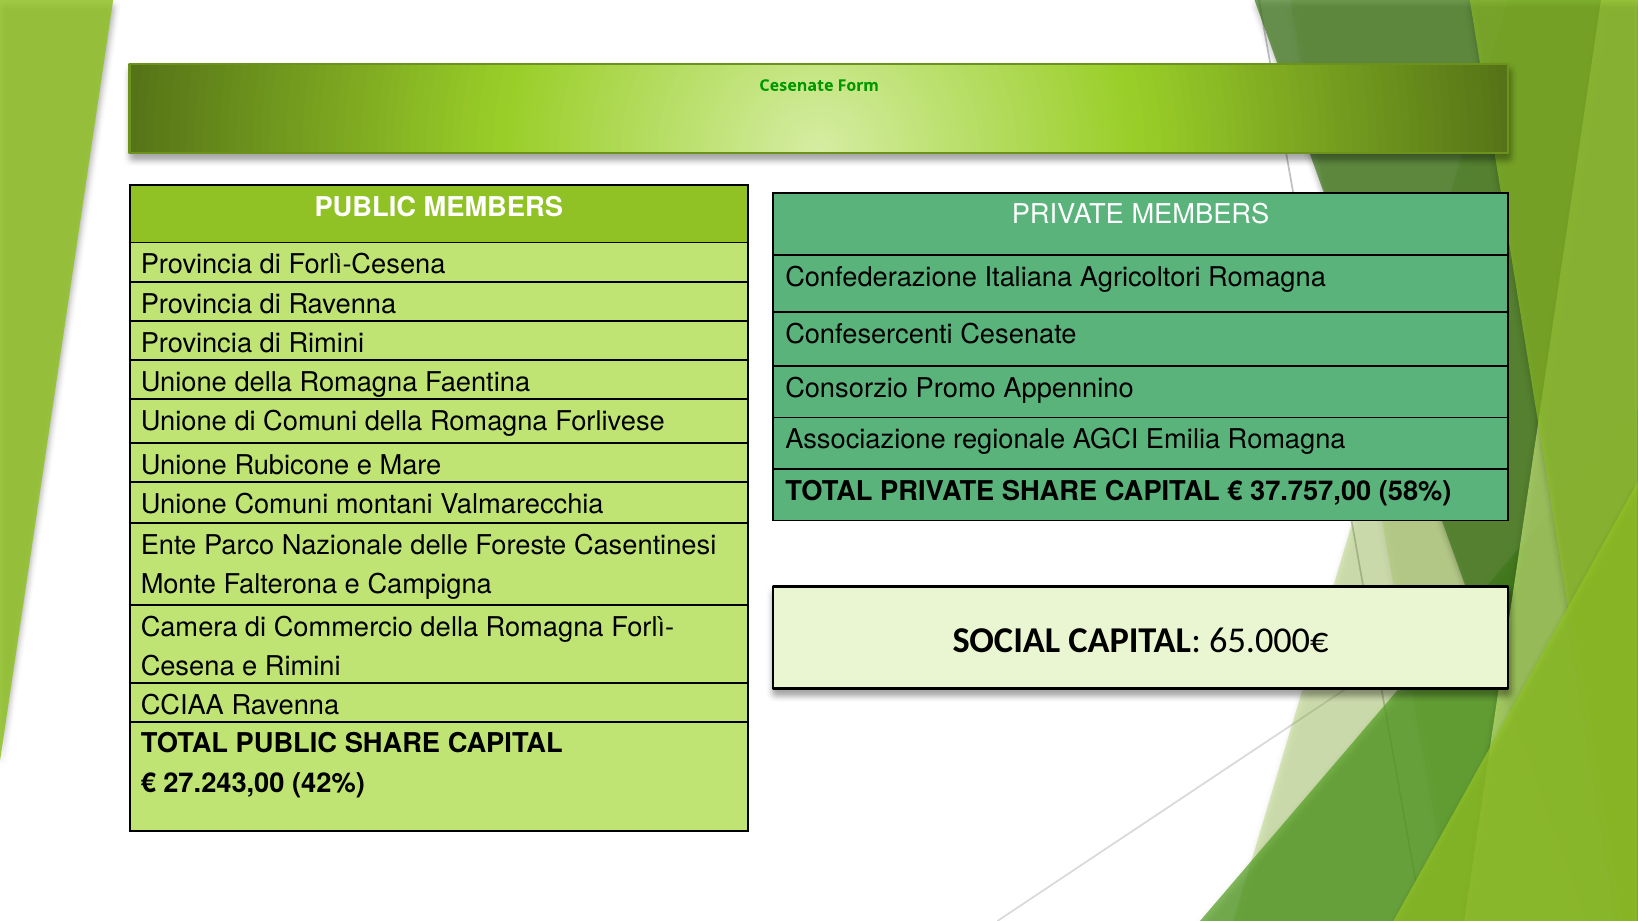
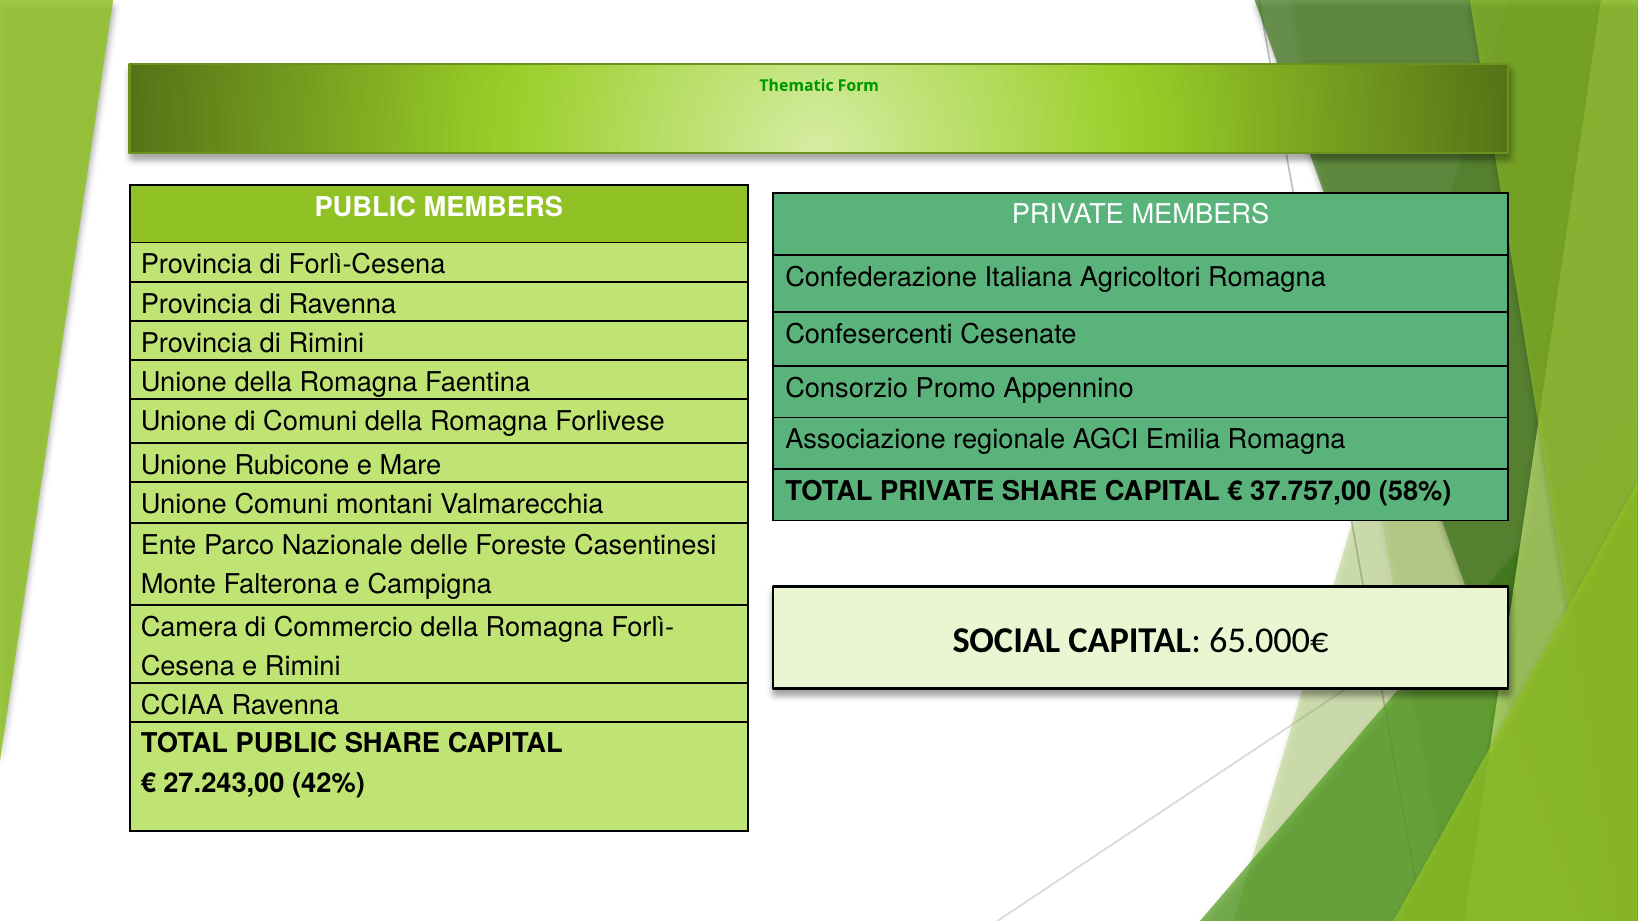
Cesenate: Cesenate -> Thematic (796, 86)
